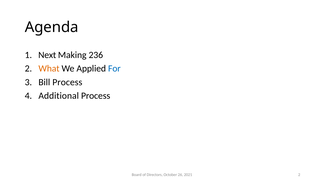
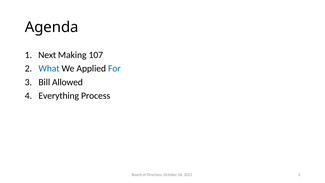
236: 236 -> 107 (96, 55)
What colour: orange -> blue (49, 69)
Bill Process: Process -> Allowed (67, 82)
Additional: Additional -> Everything (59, 96)
